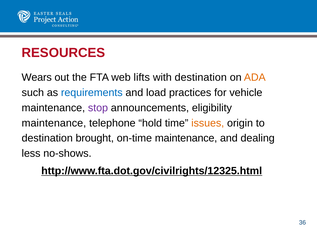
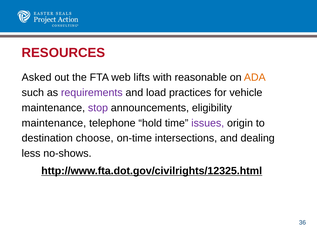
Wears: Wears -> Asked (37, 77)
with destination: destination -> reasonable (201, 77)
requirements colour: blue -> purple (92, 92)
issues colour: orange -> purple (208, 123)
brought: brought -> choose (95, 138)
on-time maintenance: maintenance -> intersections (186, 138)
